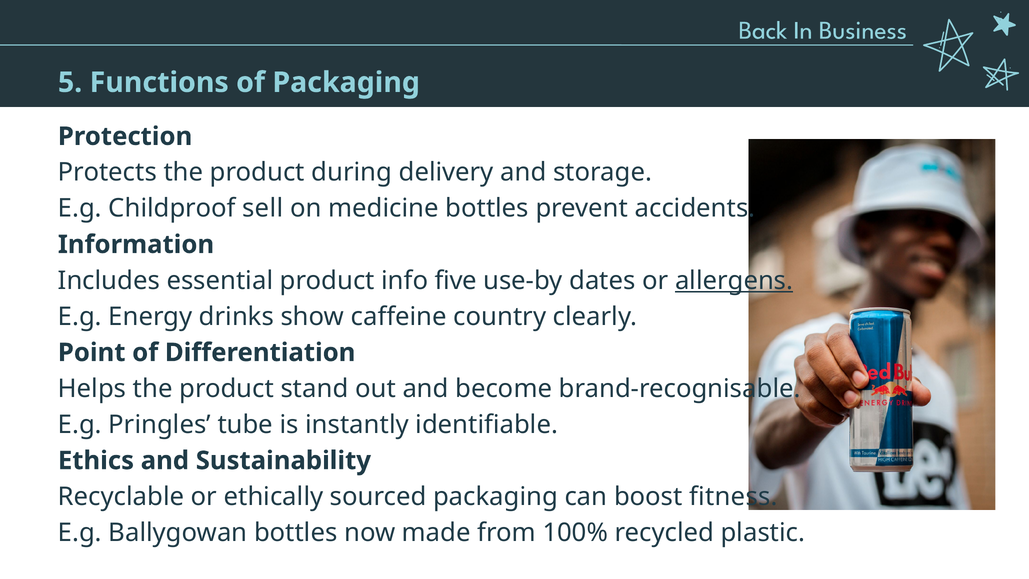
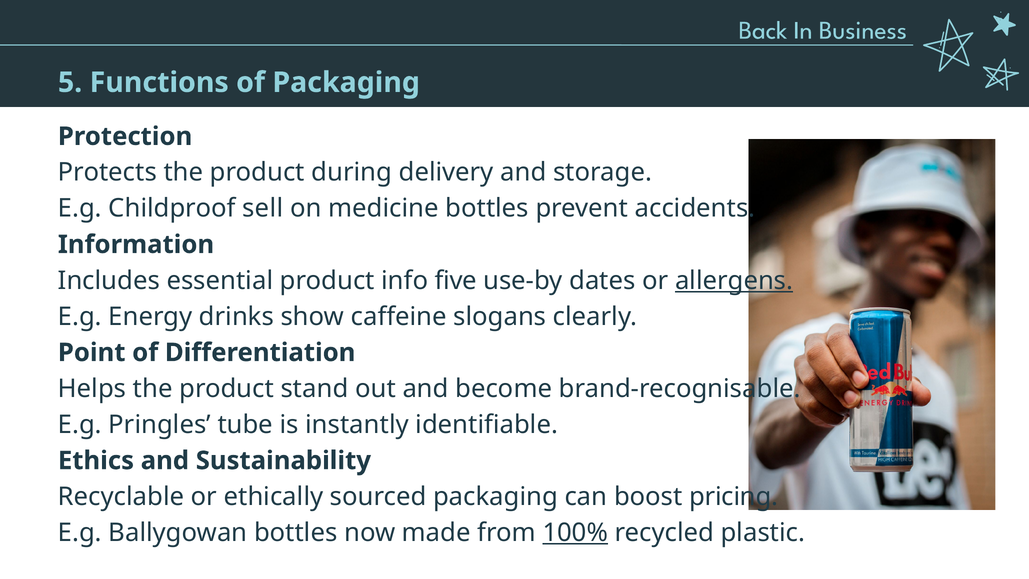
country: country -> slogans (500, 316)
boost fitness: fitness -> pricing (734, 497)
100% underline: none -> present (575, 533)
